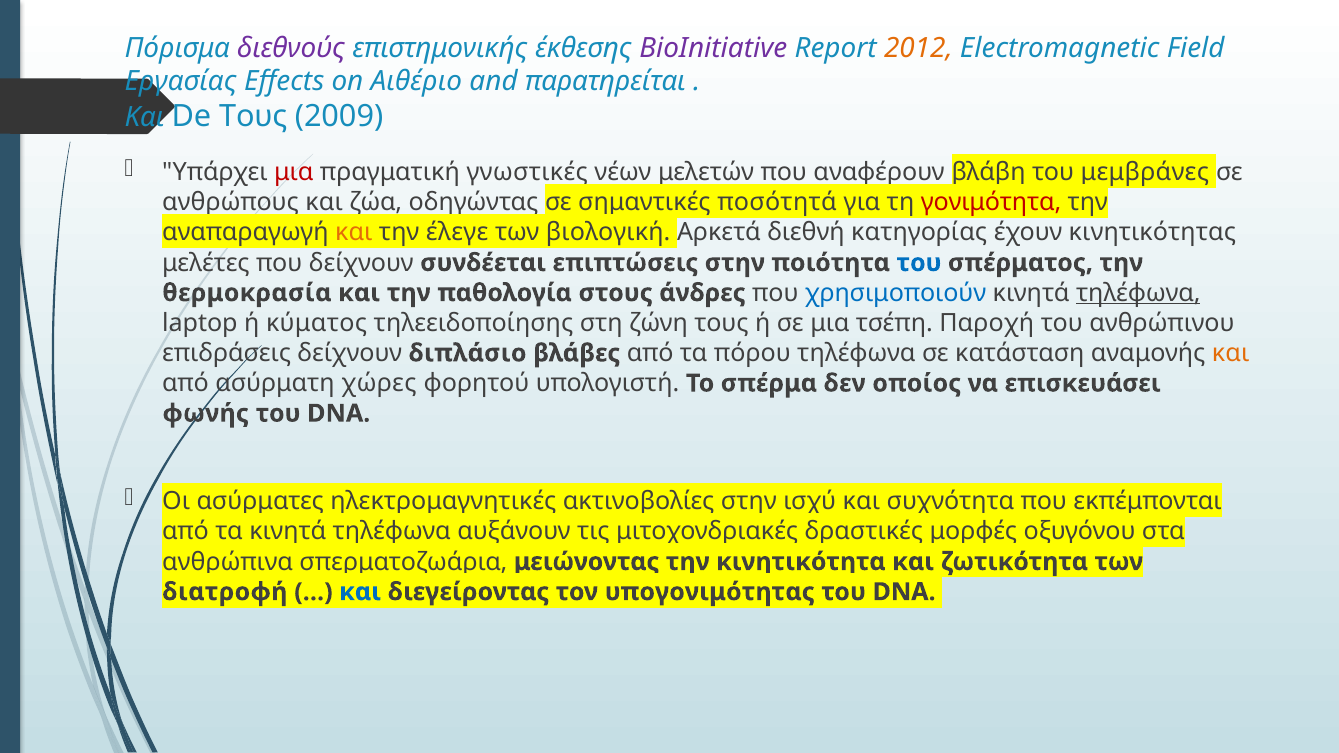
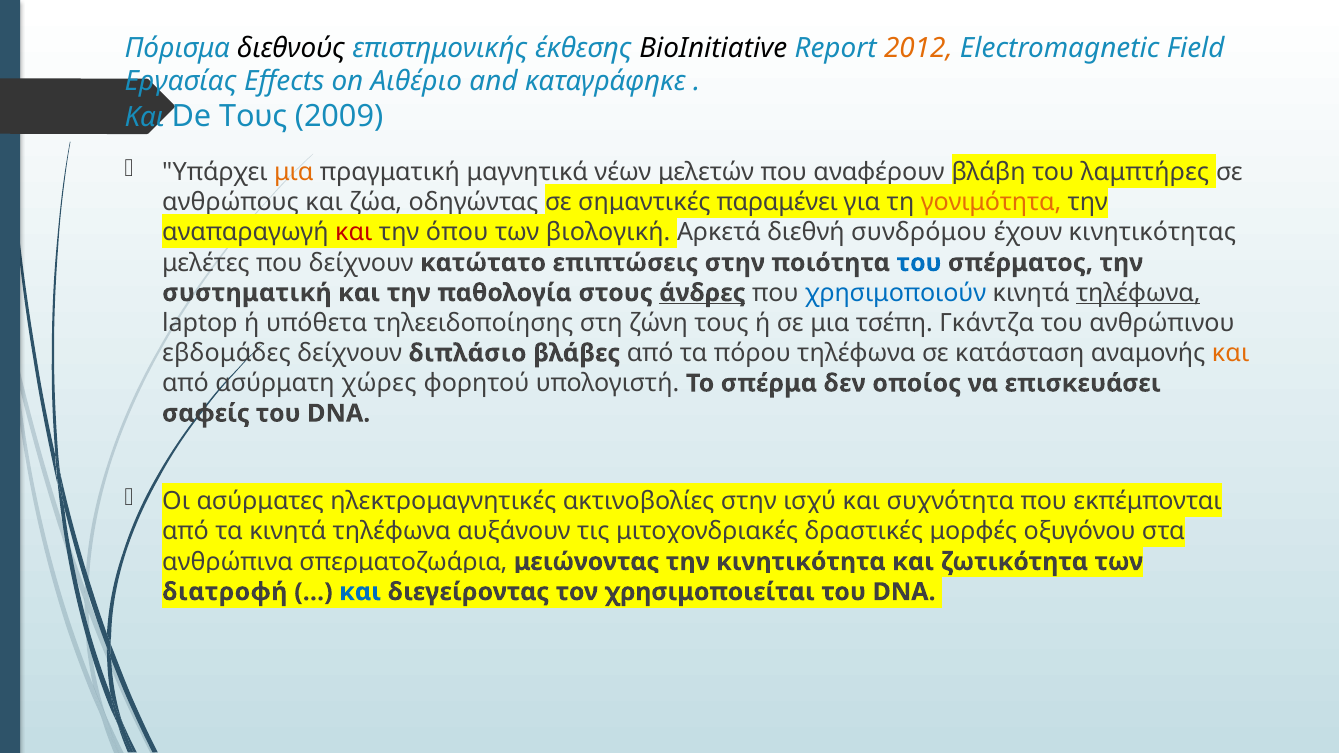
διεθνούς colour: purple -> black (291, 48)
BioInitiative colour: purple -> black (713, 48)
παρατηρείται: παρατηρείται -> καταγράφηκε (605, 81)
μια colour: red -> orange (294, 172)
γνωστικές: γνωστικές -> μαγνητικά (527, 172)
μεμβράνες: μεμβράνες -> λαμπτήρες (1145, 172)
ποσότητά: ποσότητά -> παραμένει (777, 203)
γονιμότητα colour: red -> orange (991, 203)
και colour: orange -> red (354, 233)
έλεγε: έλεγε -> όπου (457, 233)
κατηγορίας: κατηγορίας -> συνδρόμου (919, 233)
συνδέεται: συνδέεται -> κατώτατο (483, 263)
θερμοκρασία: θερμοκρασία -> συστηματική (247, 293)
άνδρες underline: none -> present (702, 293)
κύματος: κύματος -> υπόθετα (317, 323)
Παροχή: Παροχή -> Γκάντζα (987, 323)
επιδράσεις: επιδράσεις -> εβδομάδες (226, 353)
φωνής: φωνής -> σαφείς (206, 413)
υπογονιμότητας: υπογονιμότητας -> χρησιμοποιείται (710, 592)
